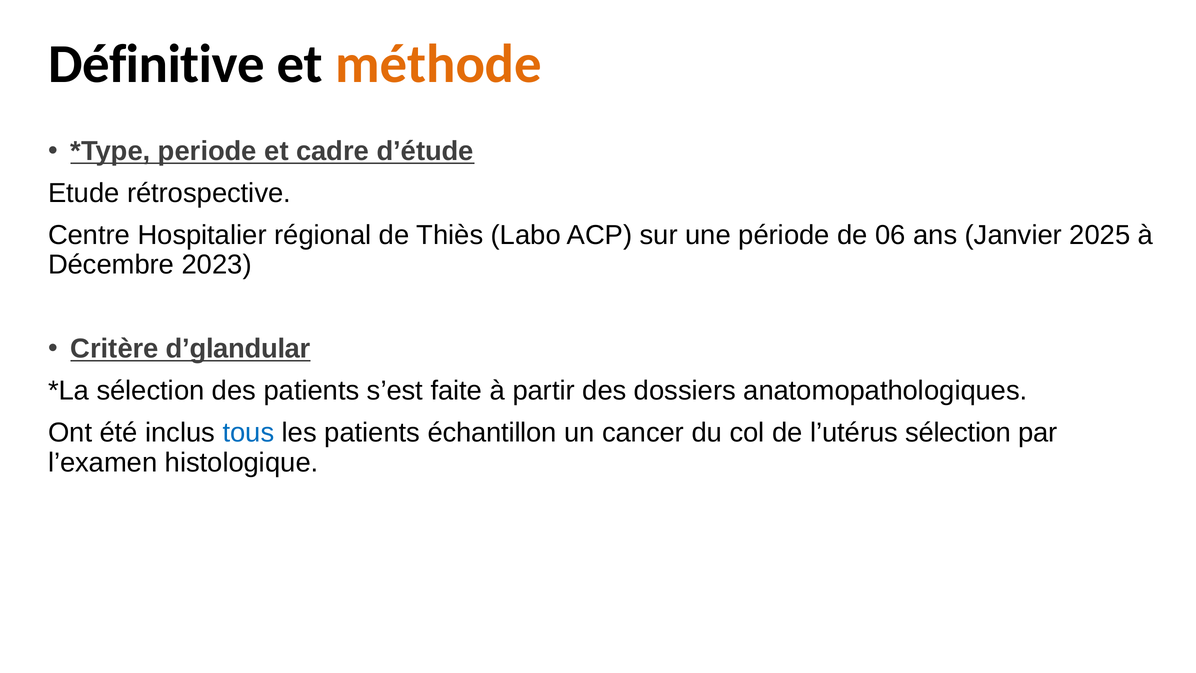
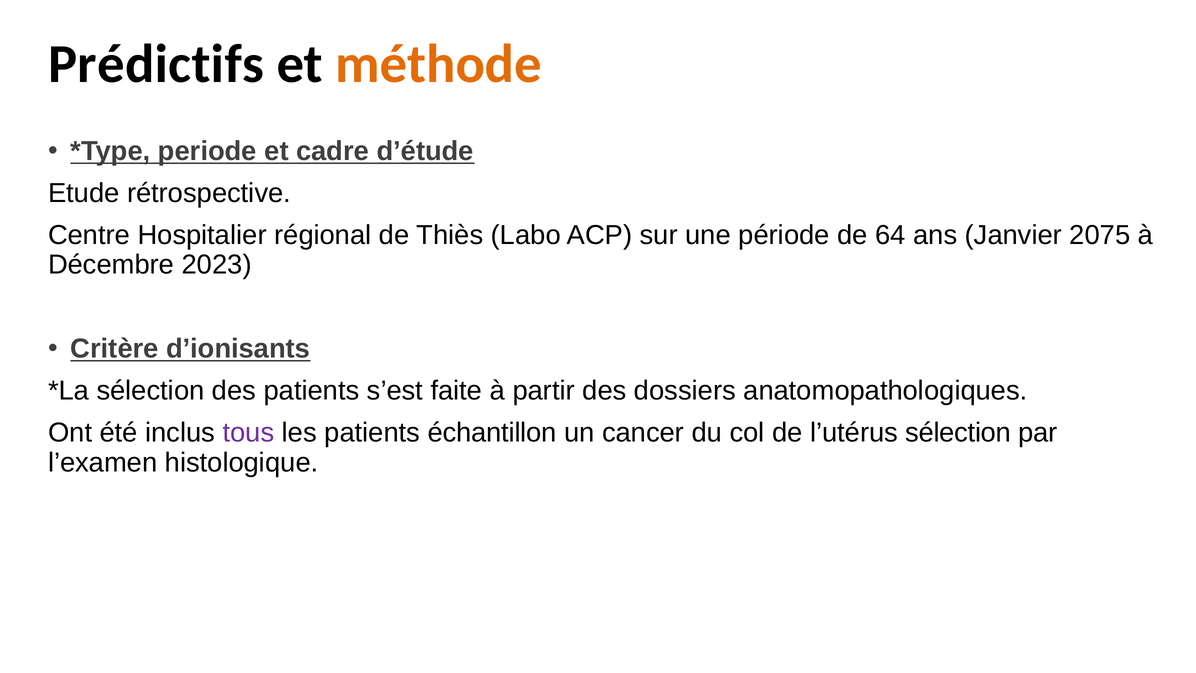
Définitive: Définitive -> Prédictifs (156, 64)
06: 06 -> 64 (890, 235)
2025: 2025 -> 2075 (1100, 235)
d’glandular: d’glandular -> d’ionisants (238, 349)
tous colour: blue -> purple (248, 433)
